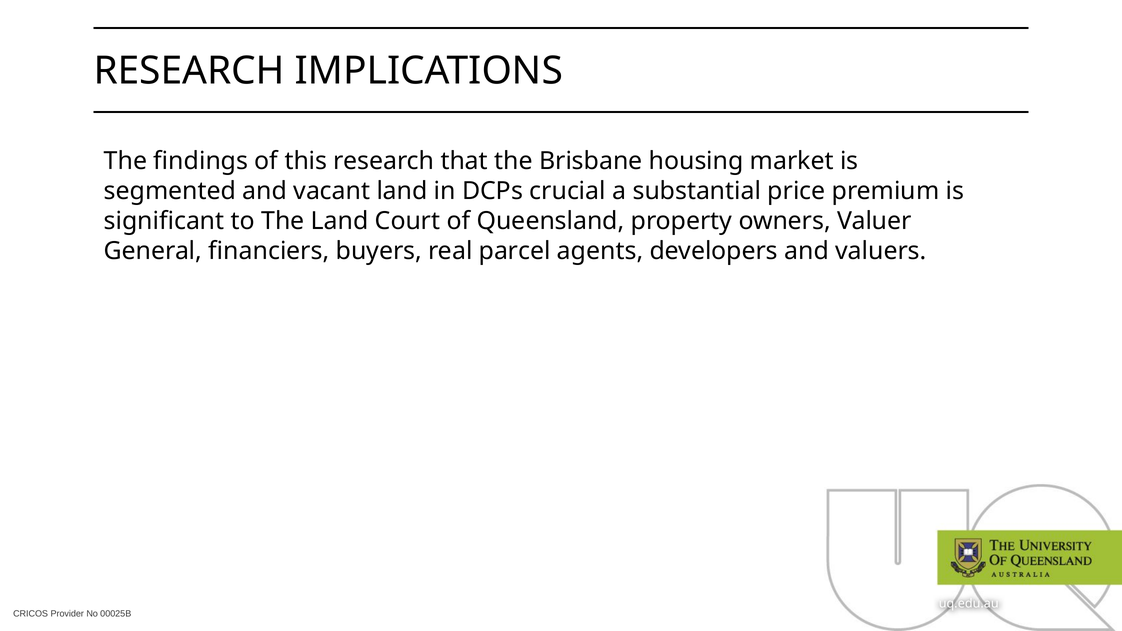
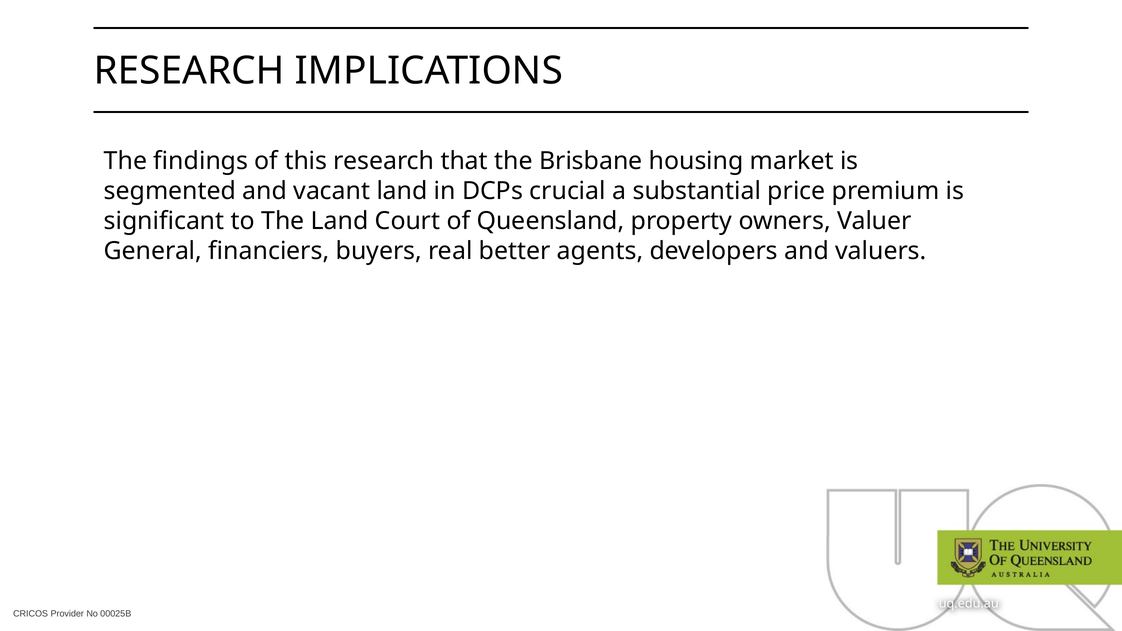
parcel: parcel -> better (515, 251)
